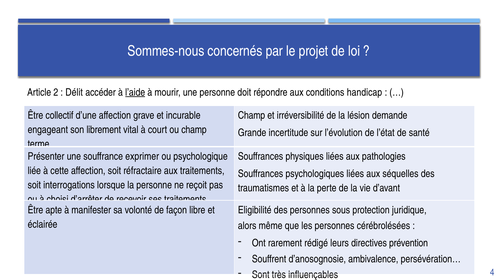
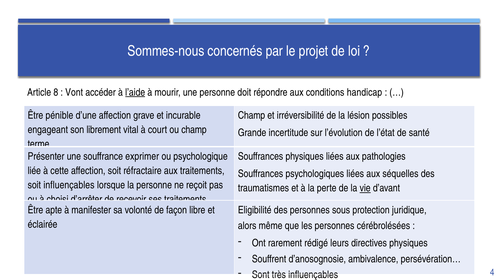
2: 2 -> 8 (56, 92)
Délit: Délit -> Vont (74, 92)
collectif: collectif -> pénible (59, 115)
demande: demande -> possibles (390, 115)
soit interrogations: interrogations -> influençables (69, 185)
vie underline: none -> present (365, 188)
directives prévention: prévention -> physiques (408, 243)
